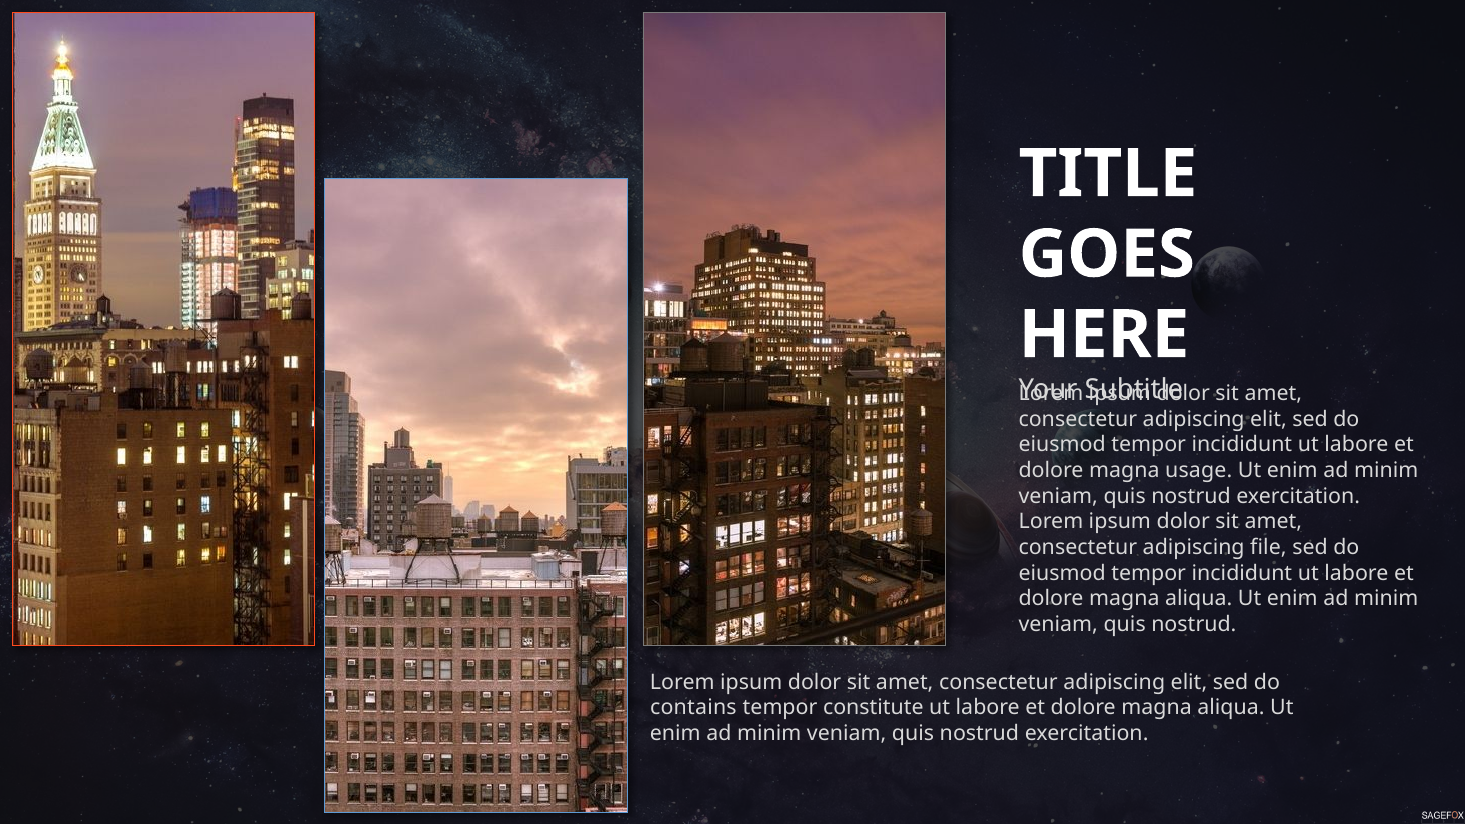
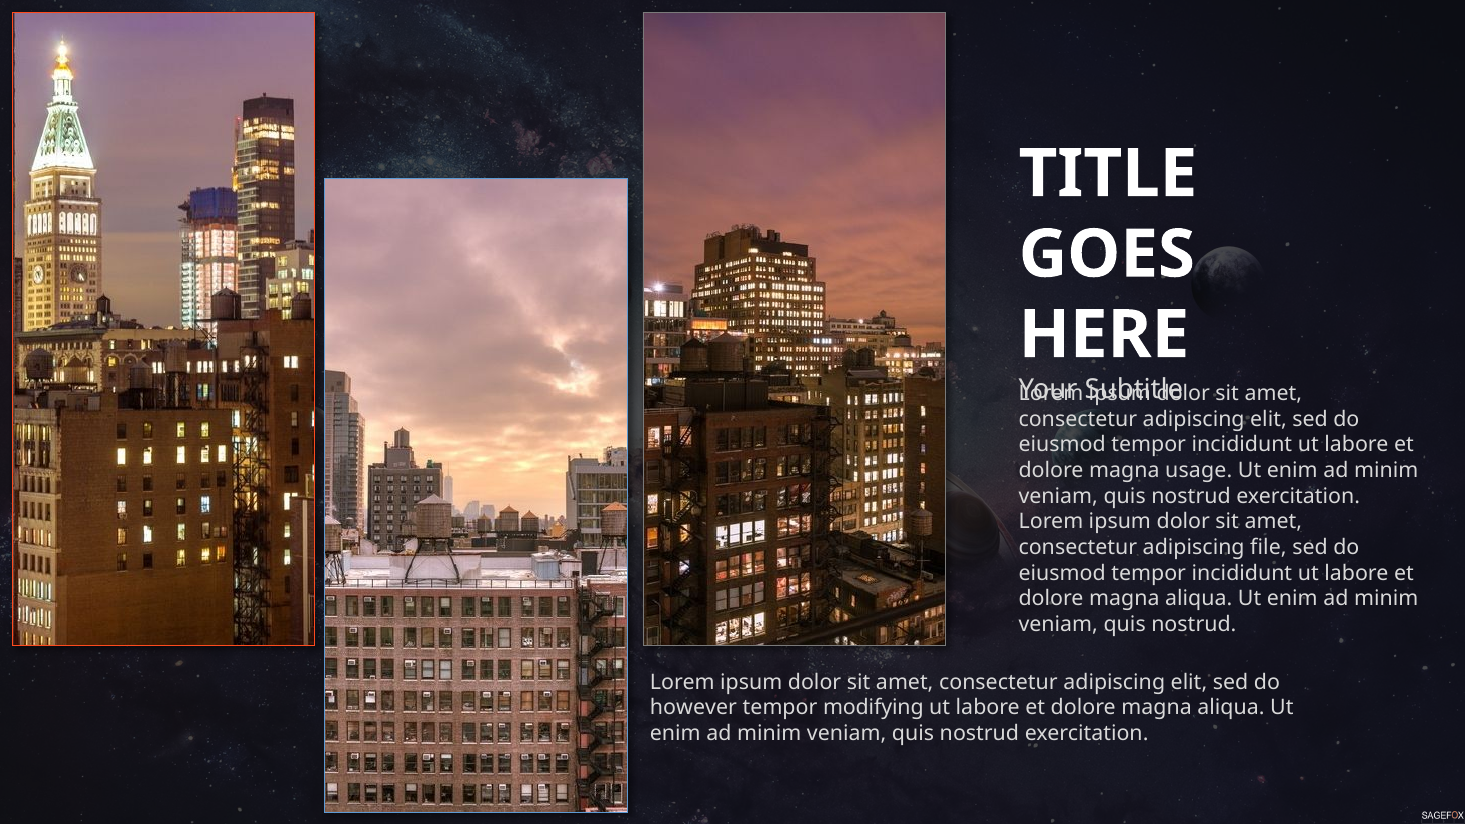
contains: contains -> however (693, 708)
constitute: constitute -> modifying (873, 708)
